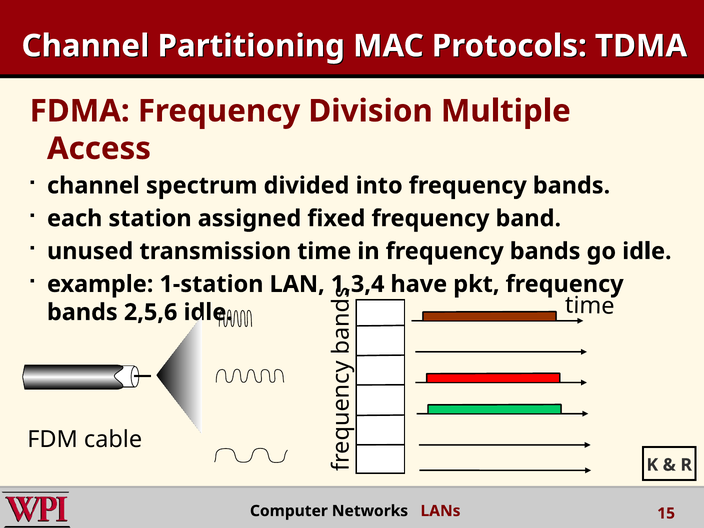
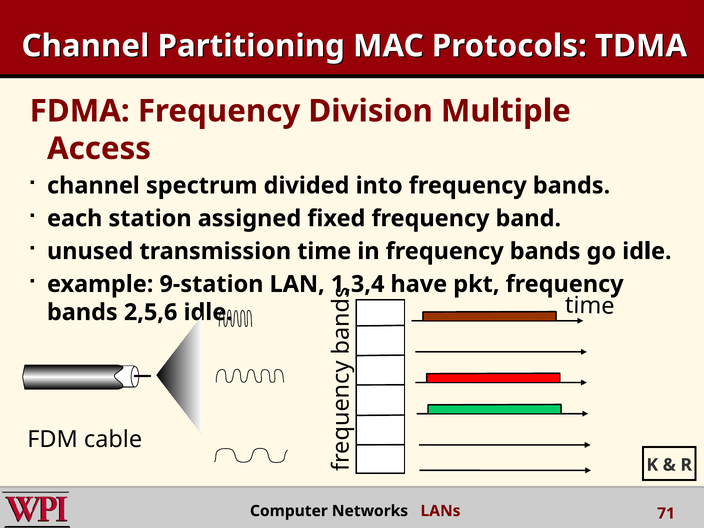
1-station: 1-station -> 9-station (211, 284)
15: 15 -> 71 (666, 513)
